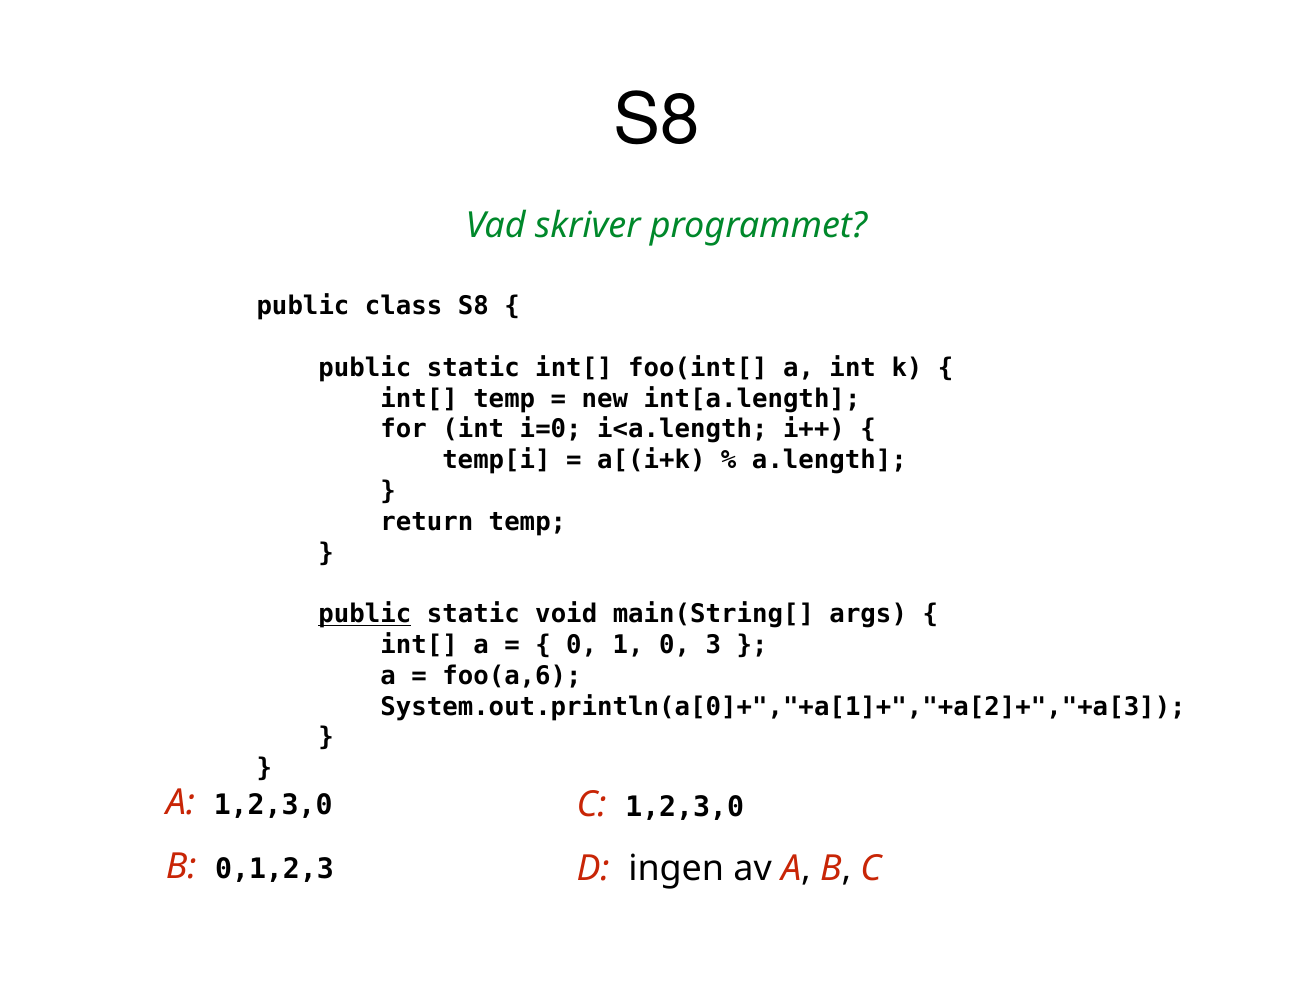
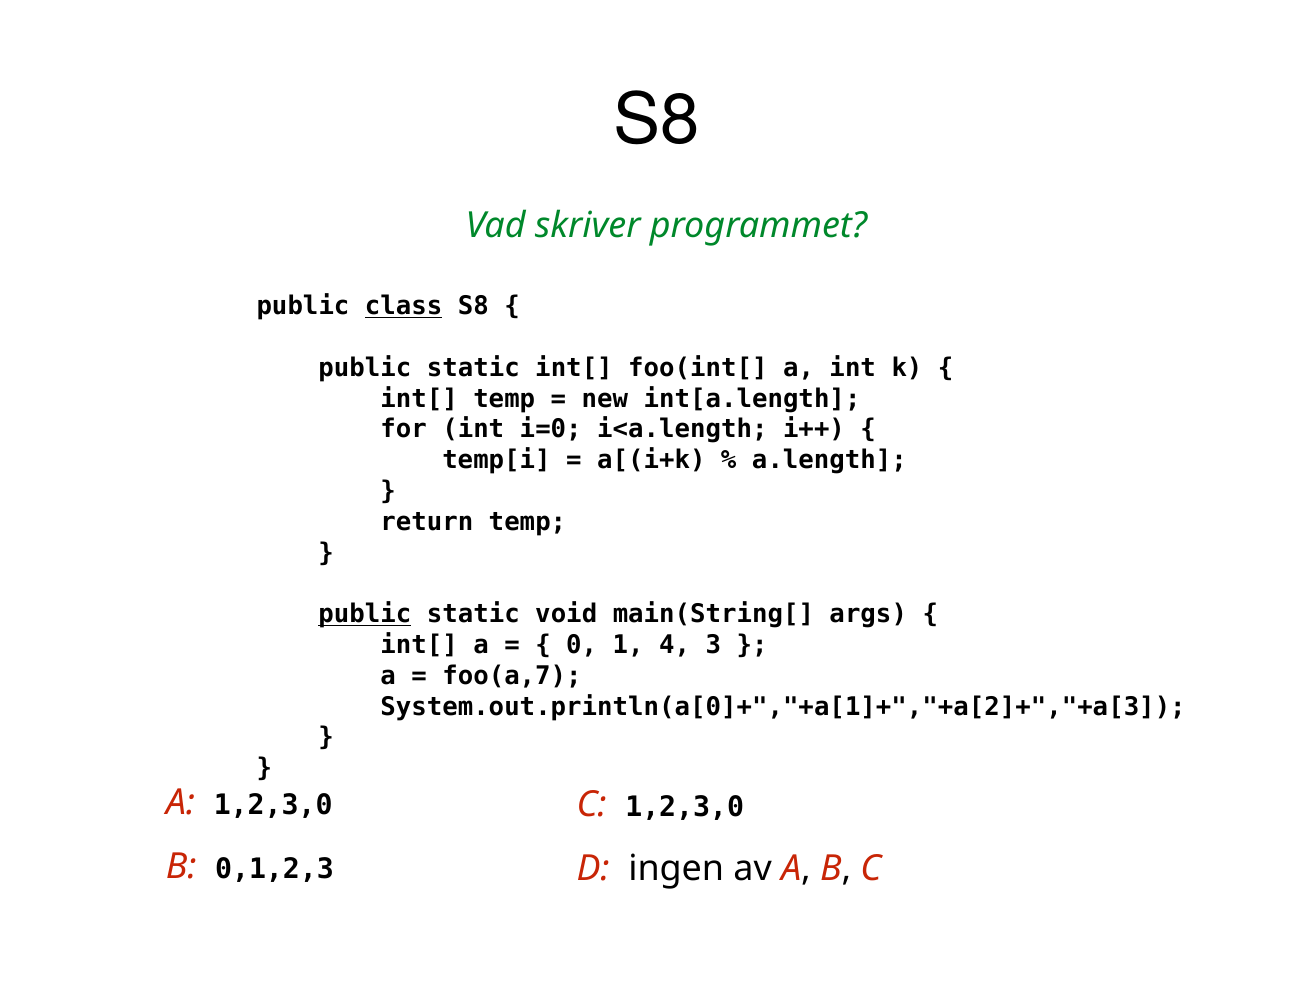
class underline: none -> present (404, 306)
1 0: 0 -> 4 (675, 645)
foo(a,6: foo(a,6 -> foo(a,7 (512, 676)
